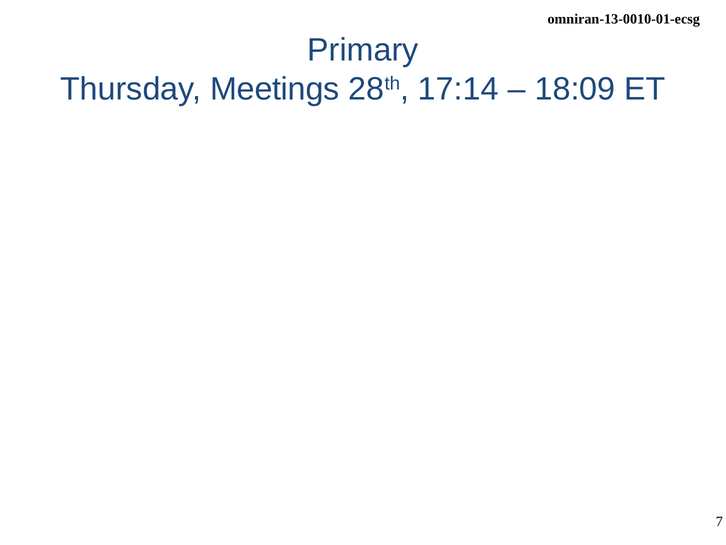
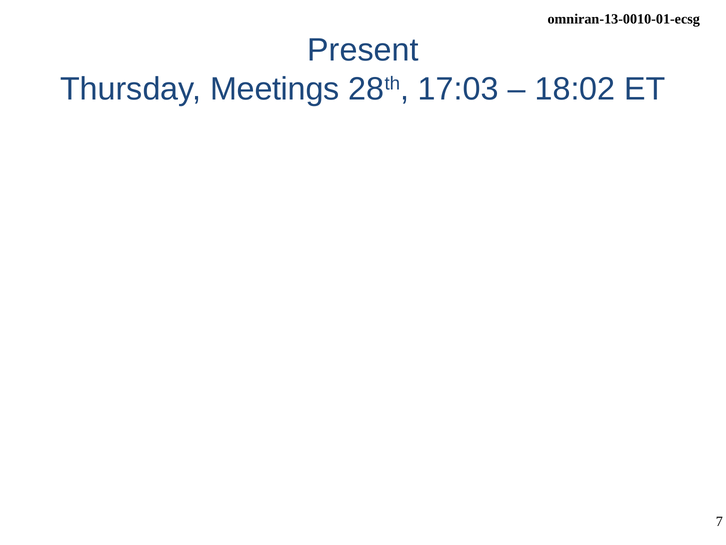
Primary: Primary -> Present (363, 50)
17:14: 17:14 -> 17:03 (458, 89)
18:09: 18:09 -> 18:02 (575, 89)
